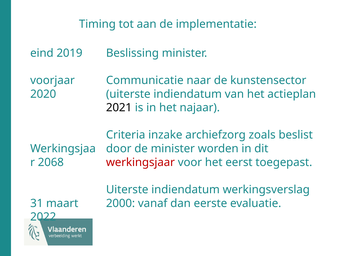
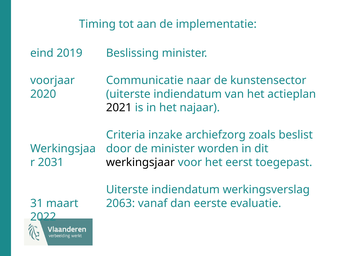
2068: 2068 -> 2031 (51, 162)
werkingsjaar colour: red -> black (140, 162)
2000: 2000 -> 2063 (121, 203)
